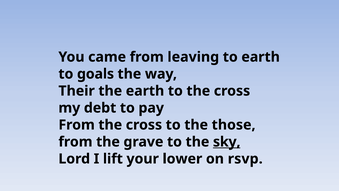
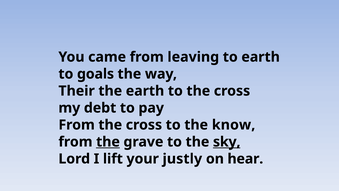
those: those -> know (234, 125)
the underline: none -> present (108, 142)
lower: lower -> justly (182, 159)
rsvp: rsvp -> hear (245, 159)
